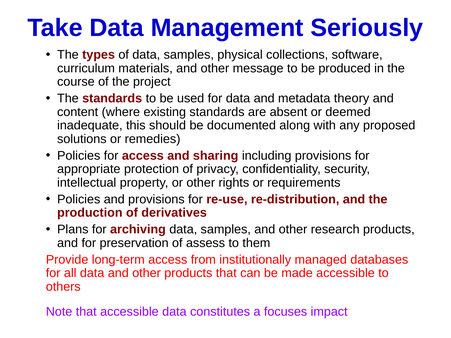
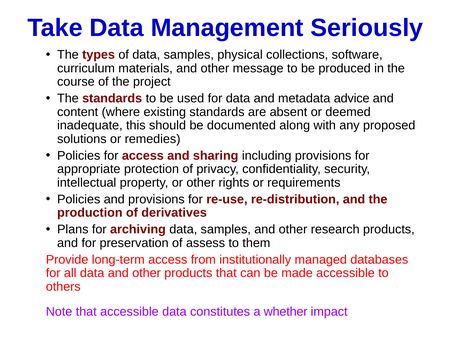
theory: theory -> advice (352, 98)
focuses: focuses -> whether (286, 312)
